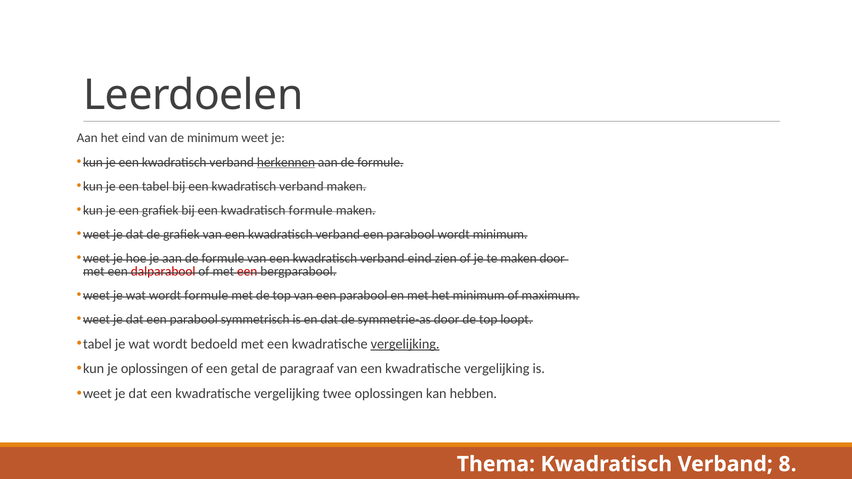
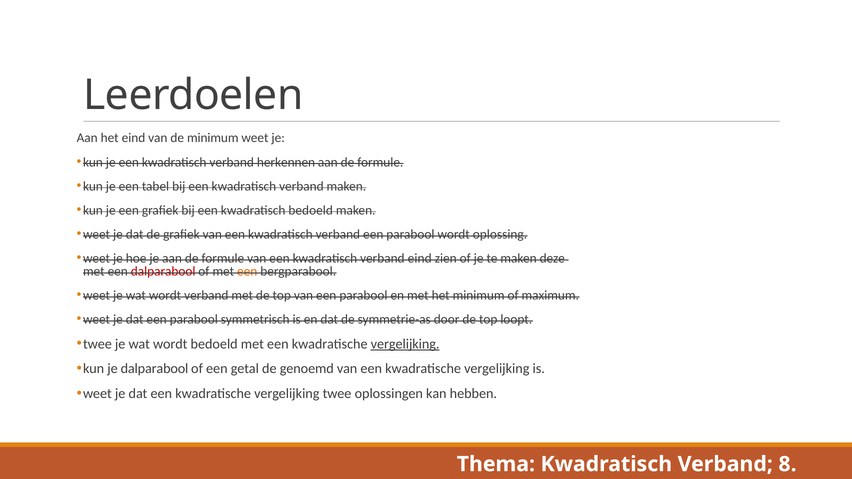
herkennen underline: present -> none (286, 162)
kwadratisch formule: formule -> bedoeld (311, 210)
wordt minimum: minimum -> oplossing (500, 234)
maken door: door -> deze (552, 259)
een colour: red -> orange (247, 271)
wordt formule: formule -> verband (206, 296)
tabel: tabel -> twee (97, 344)
je oplossingen: oplossingen -> dalparabool (155, 369)
paragraaf: paragraaf -> genoemd (307, 369)
